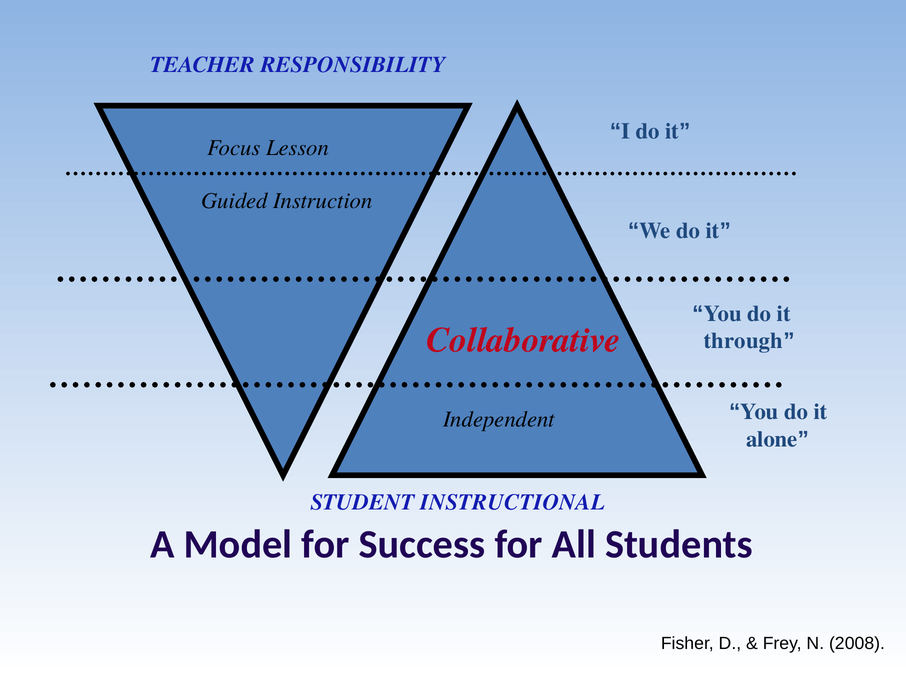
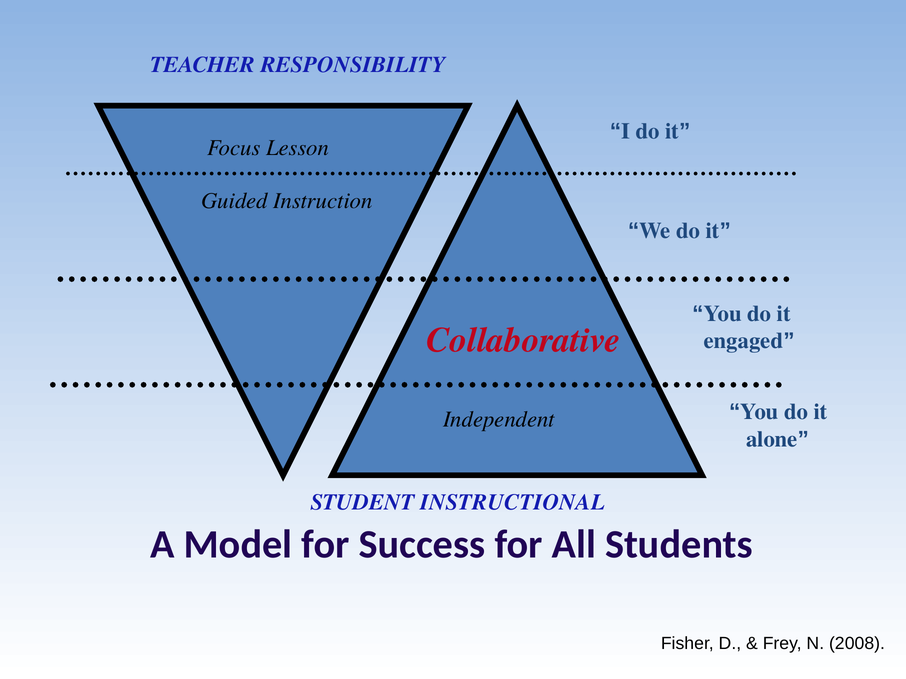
through: through -> engaged (743, 341)
